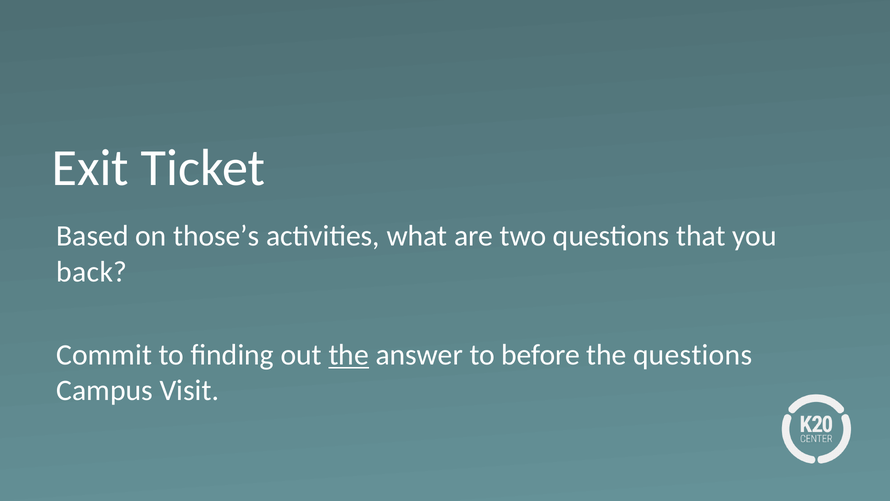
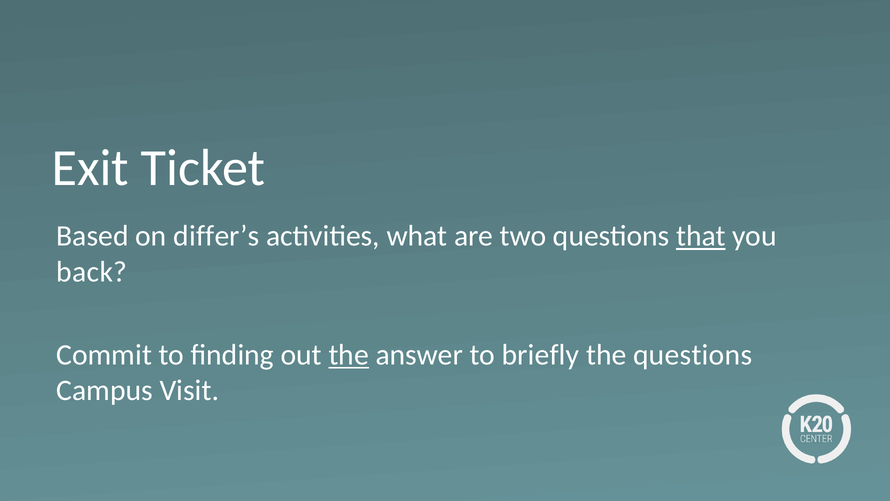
those’s: those’s -> differ’s (216, 236)
that underline: none -> present (701, 236)
before: before -> briefly (540, 355)
